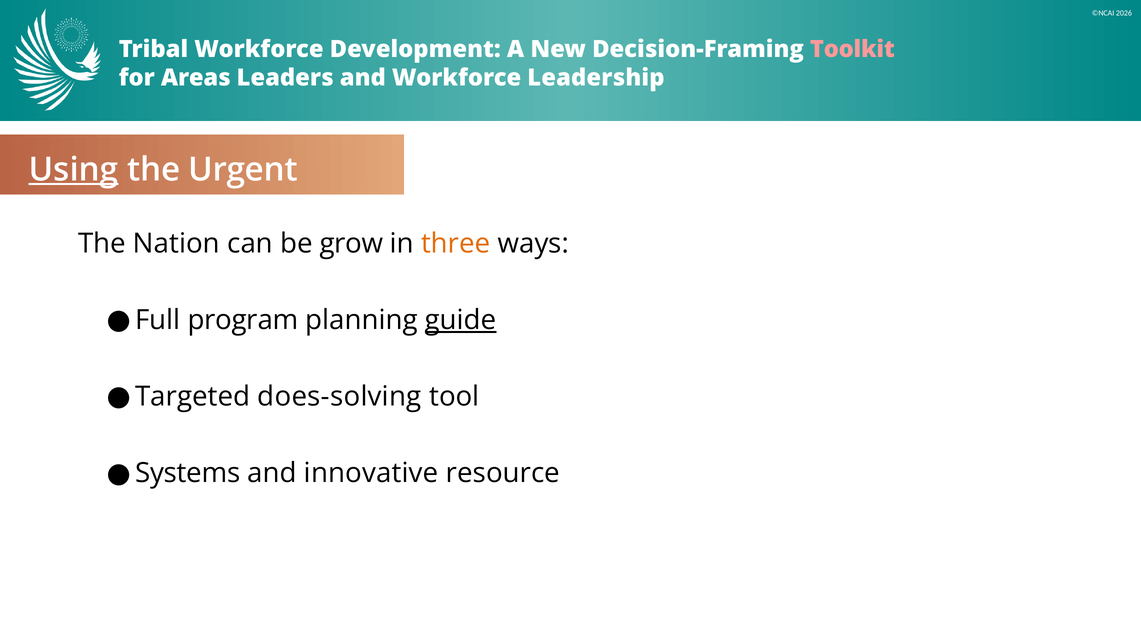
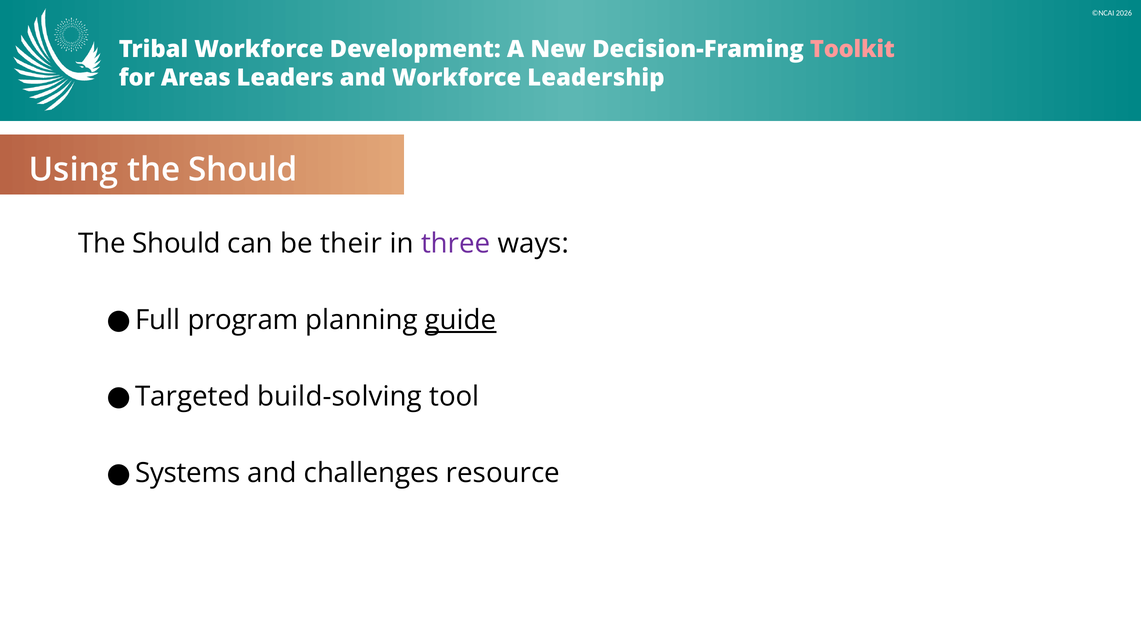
Using underline: present -> none (74, 170)
Urgent: Urgent -> Should (243, 170)
Nation: Nation -> Should (177, 243)
grow: grow -> their (351, 243)
three colour: orange -> purple (456, 243)
does-solving: does-solving -> build-solving (340, 396)
innovative: innovative -> challenges (371, 473)
